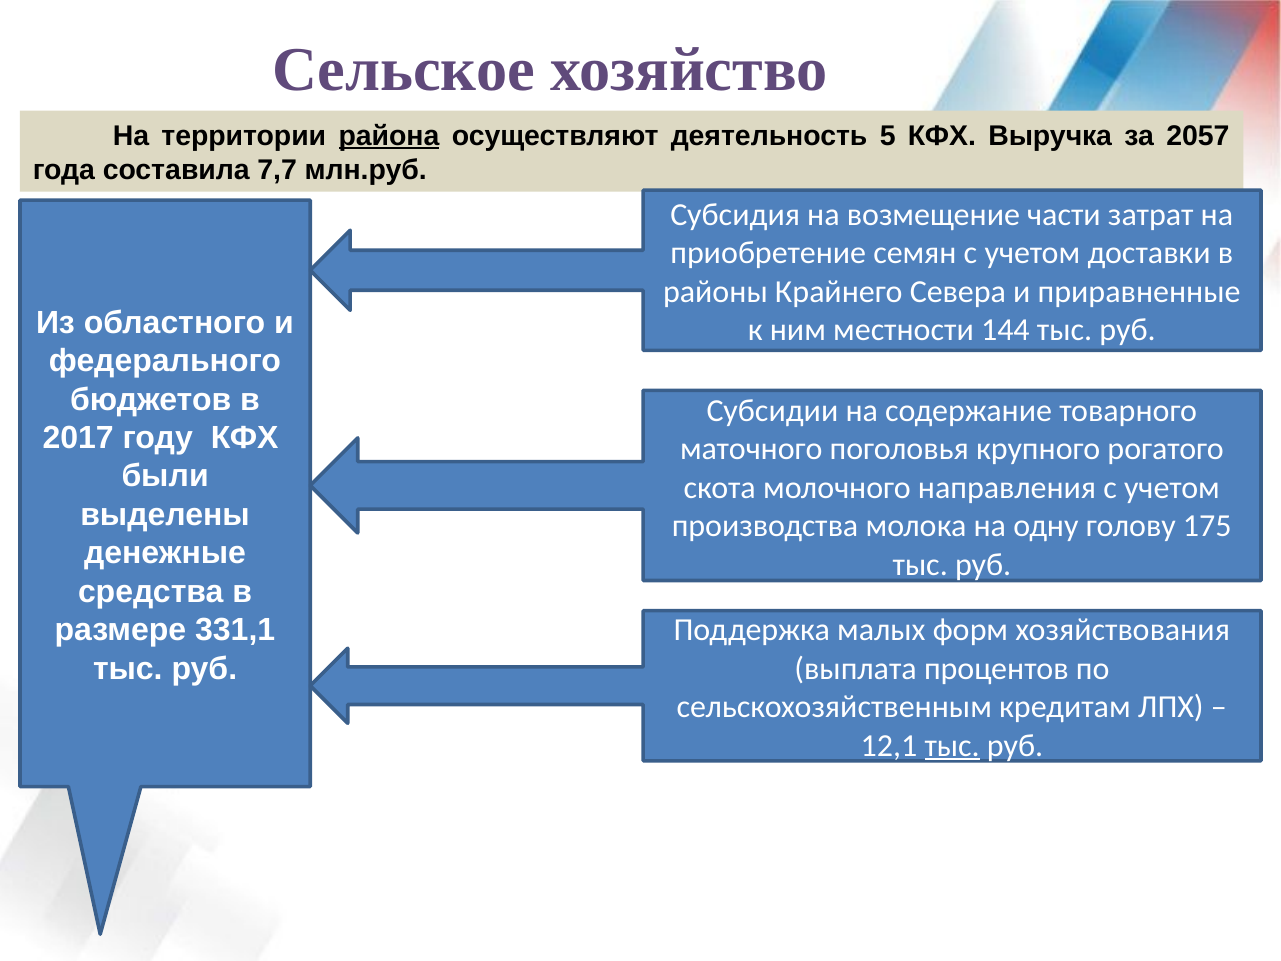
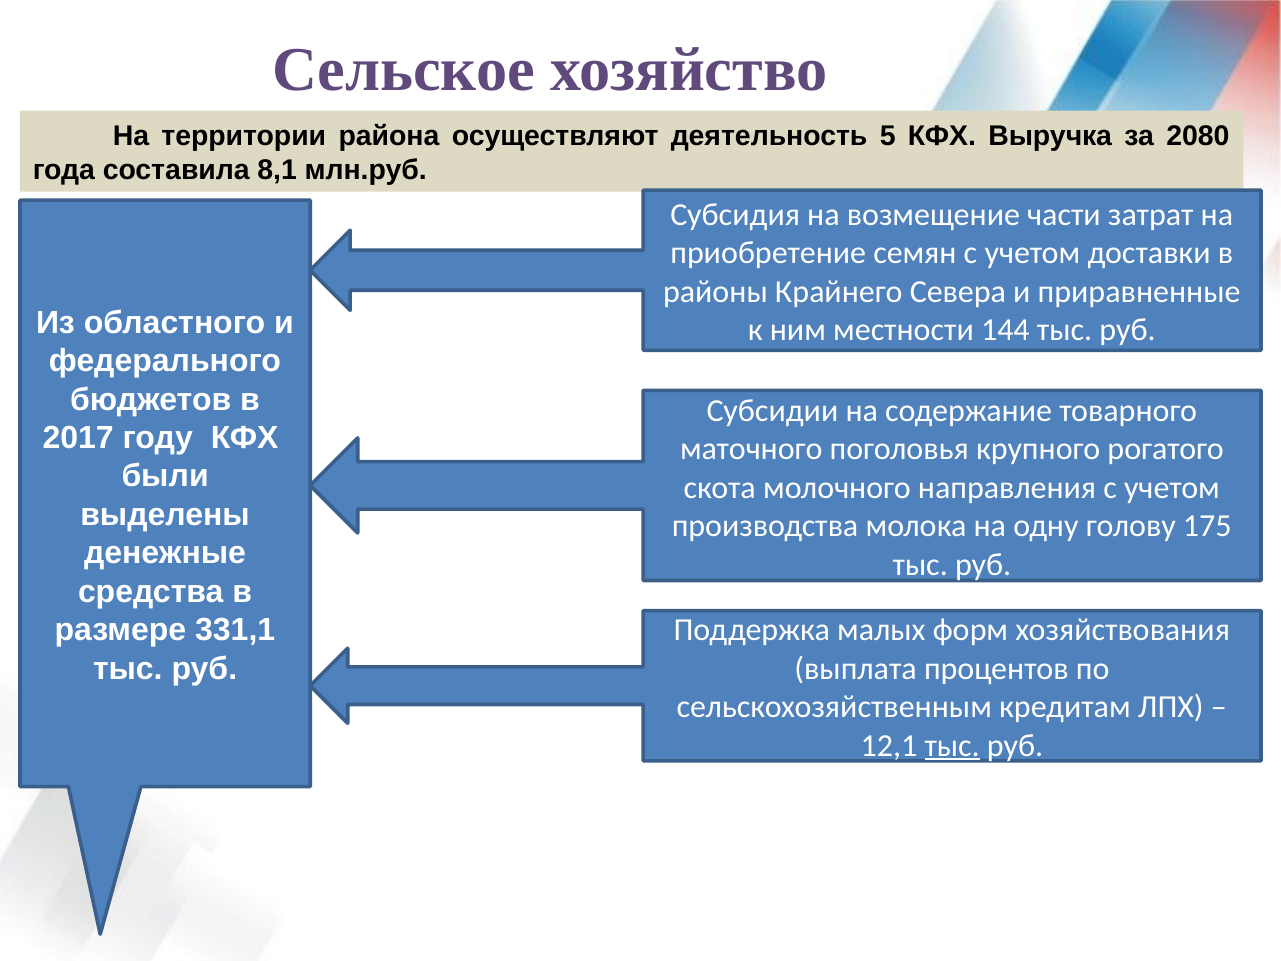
района underline: present -> none (389, 136)
2057: 2057 -> 2080 (1198, 136)
7,7: 7,7 -> 8,1 (277, 170)
